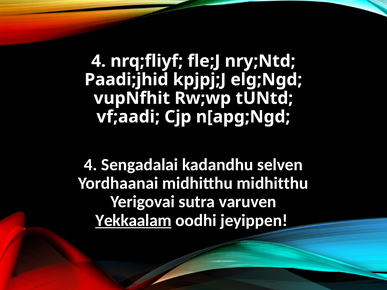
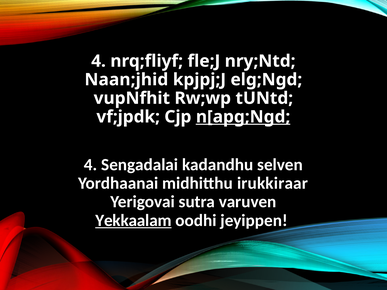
Paadi;jhid: Paadi;jhid -> Naan;jhid (126, 80)
vf;aadi: vf;aadi -> vf;jpdk (128, 117)
n[apg;Ngd underline: none -> present (243, 117)
midhitthu midhitthu: midhitthu -> irukkiraar (272, 183)
